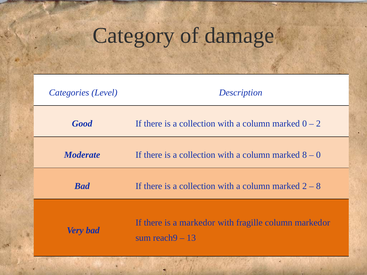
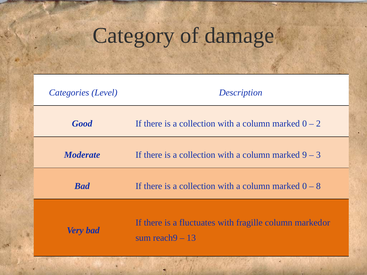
marked 8: 8 -> 9 (305, 155)
0: 0 -> 3 (318, 155)
2: 2 -> 0 (305, 186)
a markedor: markedor -> fluctuates (197, 223)
